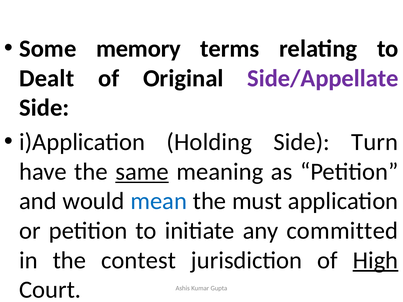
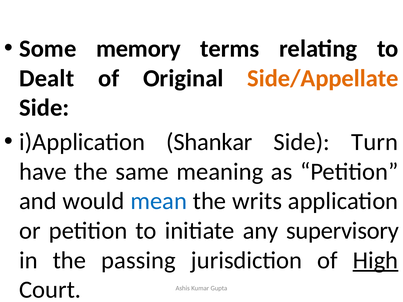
Side/Appellate colour: purple -> orange (323, 78)
Holding: Holding -> Shankar (209, 142)
same underline: present -> none (142, 172)
must: must -> writs (257, 201)
committed: committed -> supervisory (343, 231)
contest: contest -> passing (139, 260)
